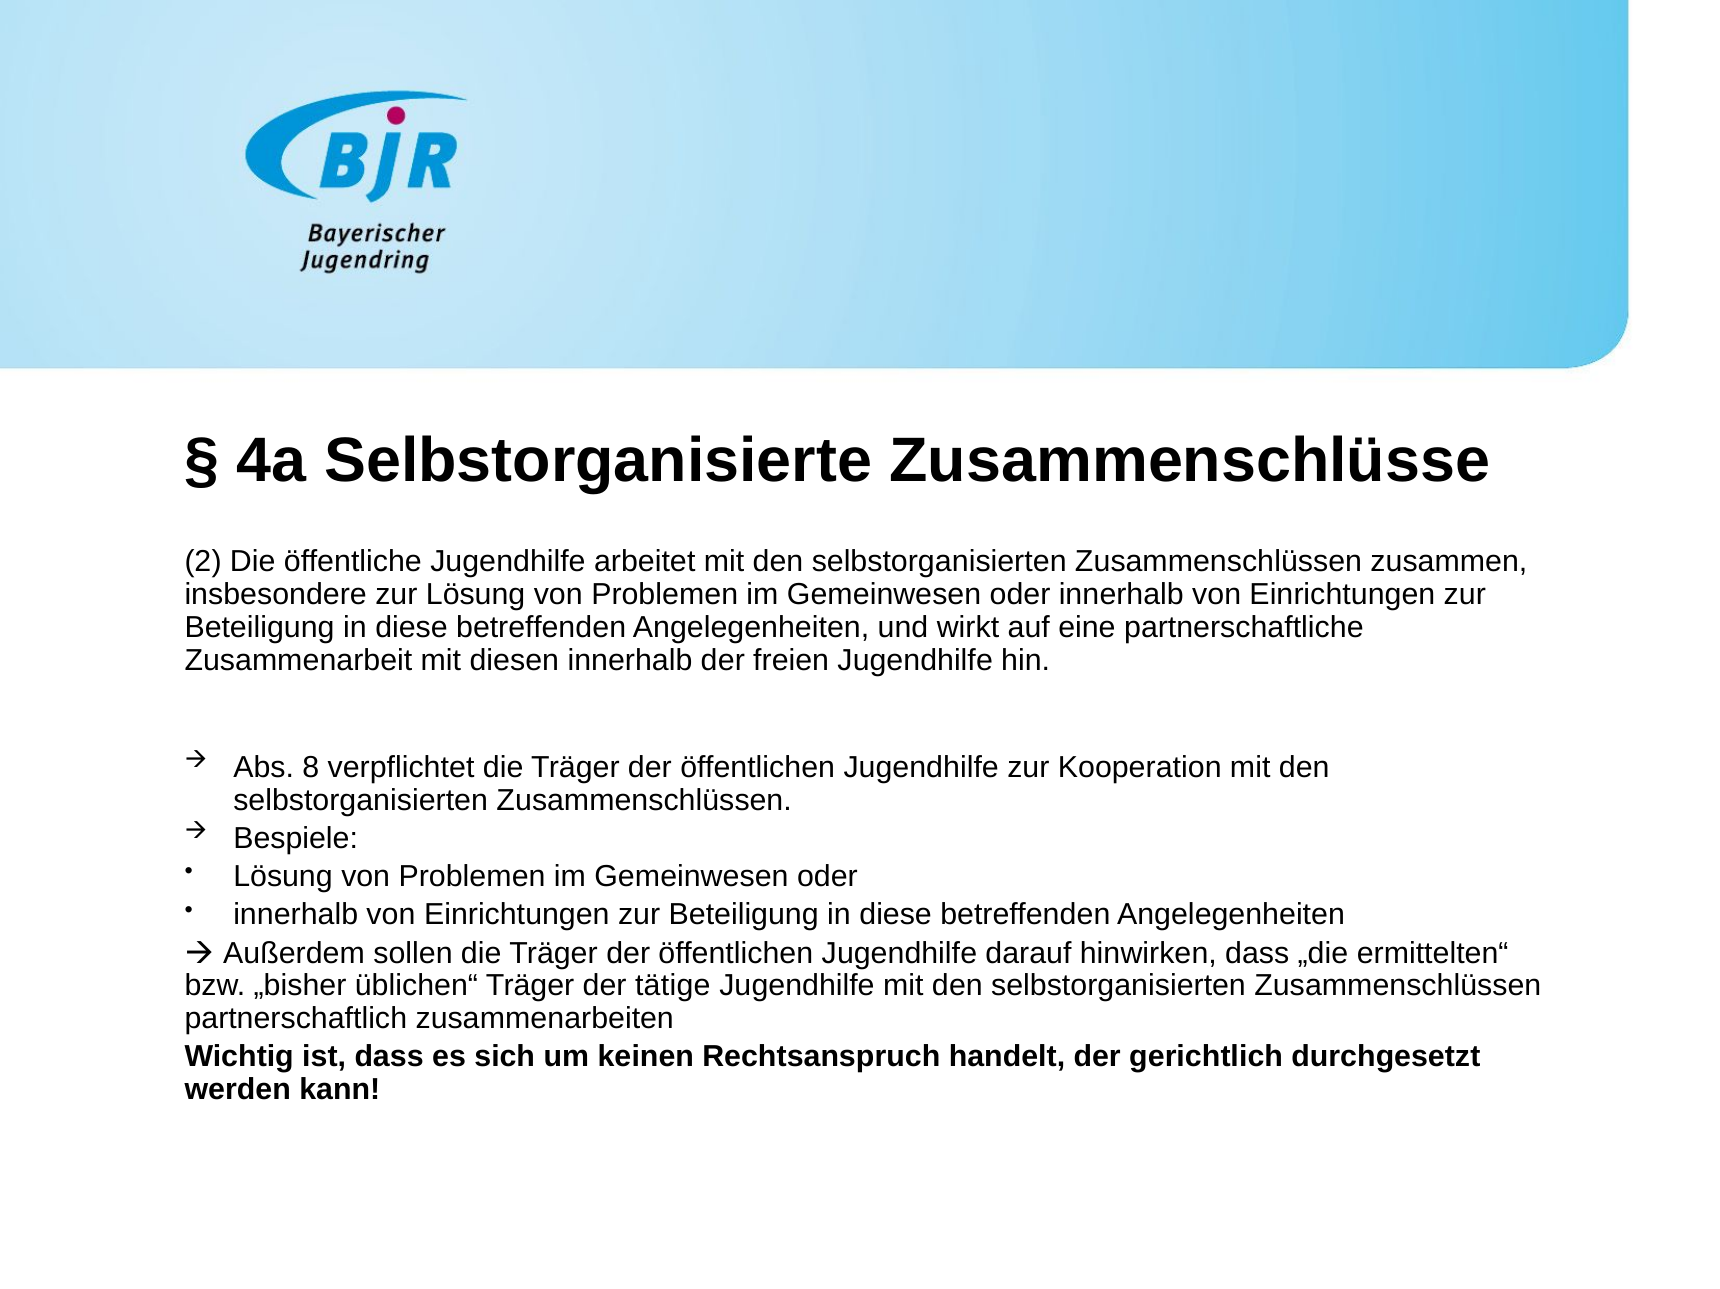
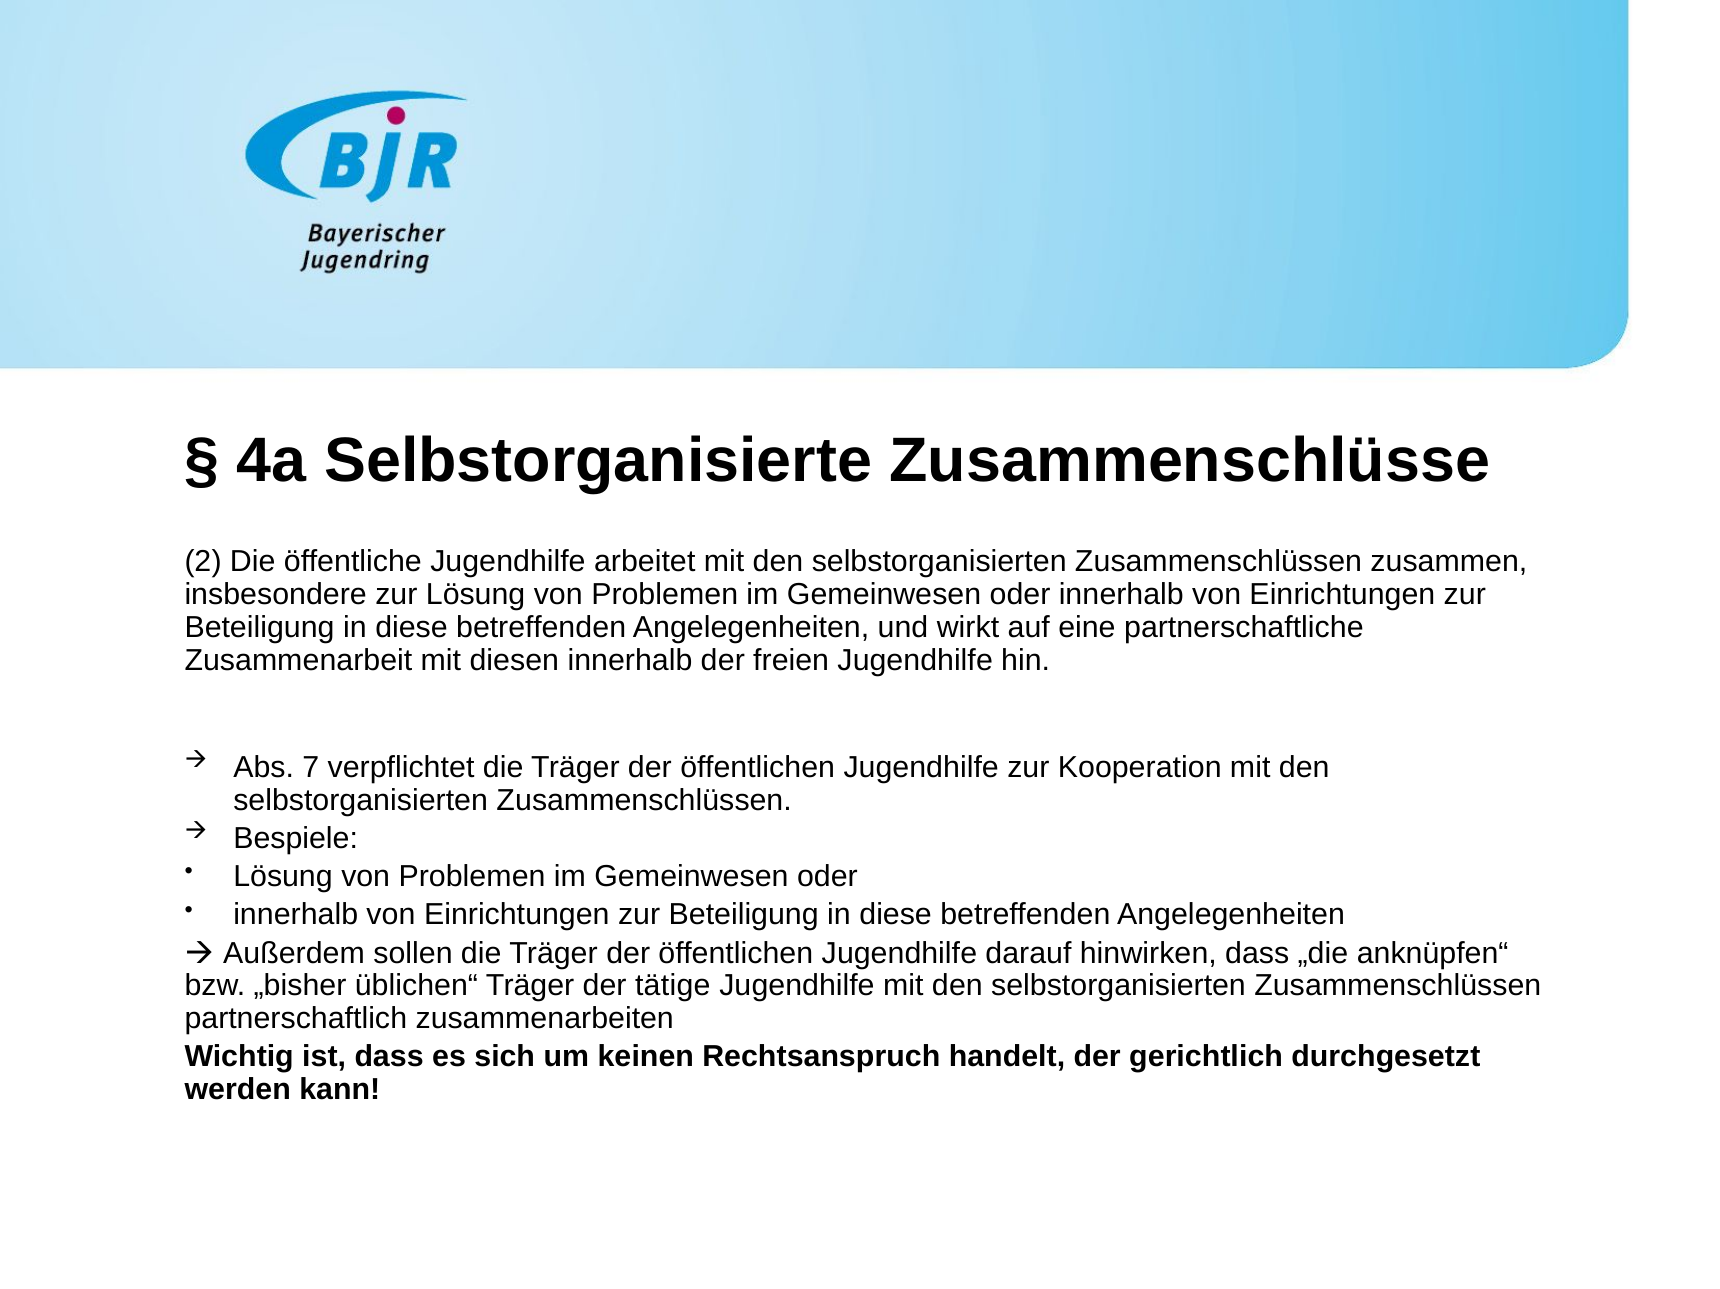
8: 8 -> 7 (311, 768)
ermittelten“: ermittelten“ -> anknüpfen“ (1433, 954)
